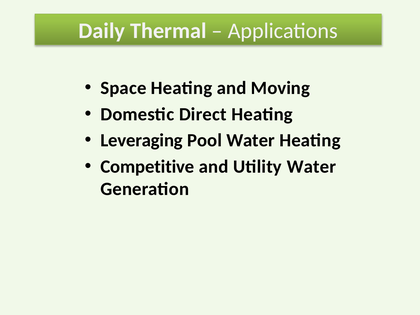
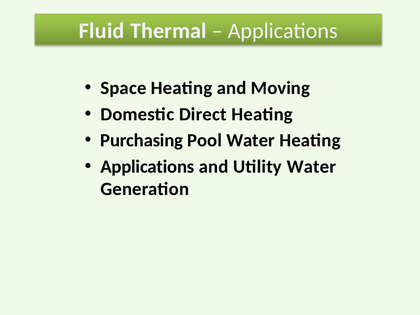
Daily: Daily -> Fluid (102, 31)
Leveraging: Leveraging -> Purchasing (142, 140)
Competitive: Competitive -> Applications (147, 167)
